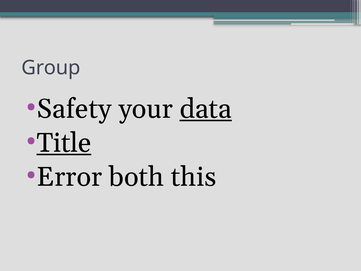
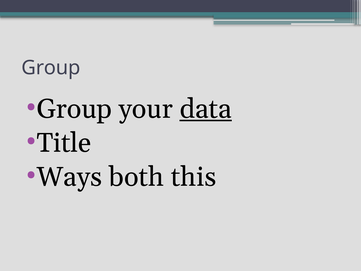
Safety: Safety -> Group (74, 109)
Title underline: present -> none (64, 143)
Error: Error -> Ways (69, 177)
